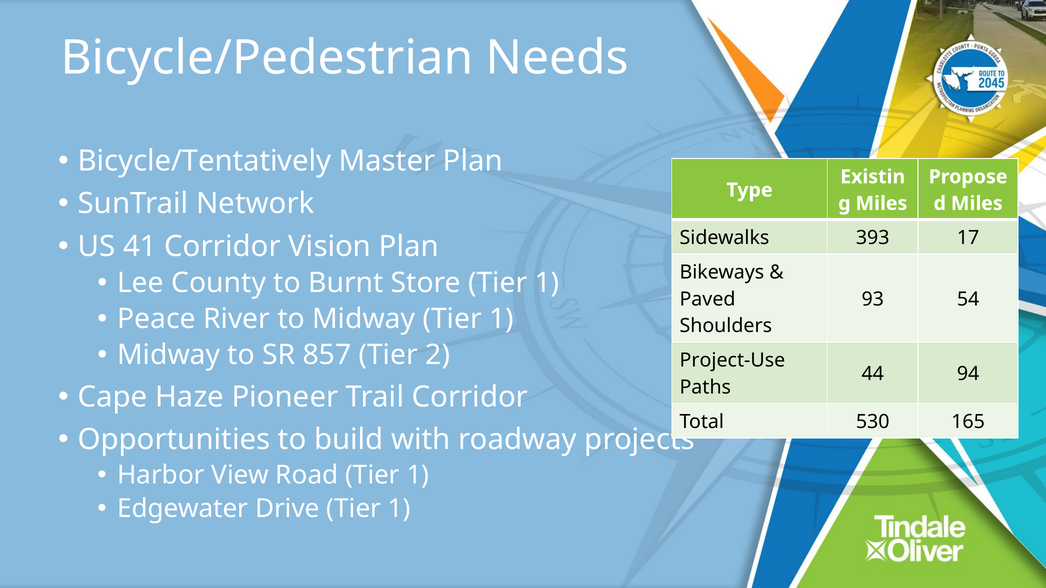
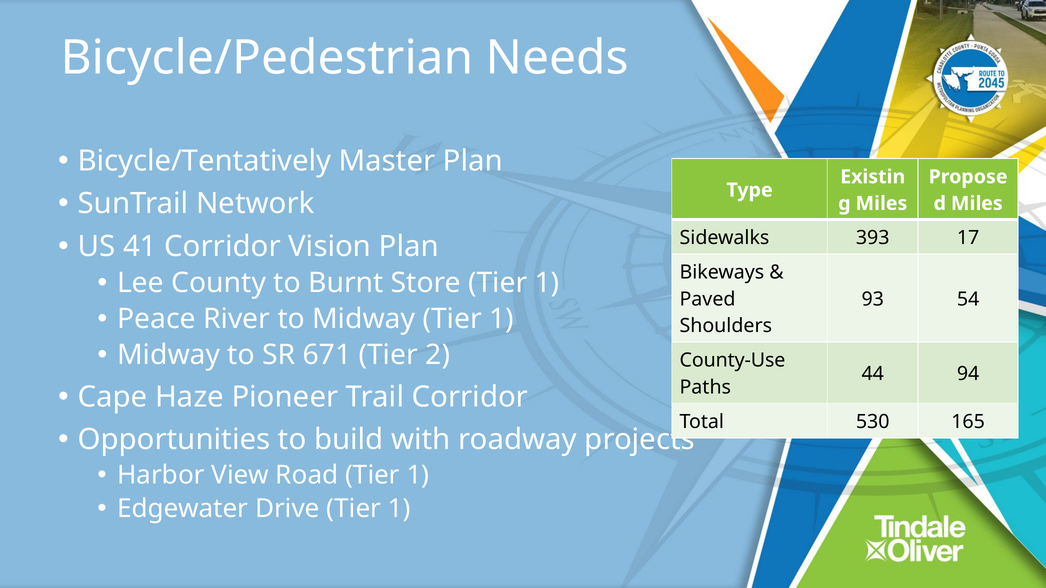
857: 857 -> 671 (327, 355)
Project-Use: Project-Use -> County-Use (732, 361)
